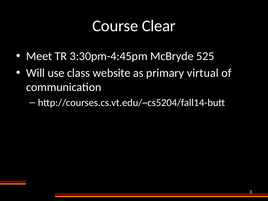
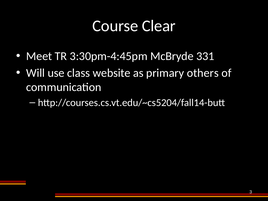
525: 525 -> 331 (205, 56)
virtual: virtual -> others (203, 73)
